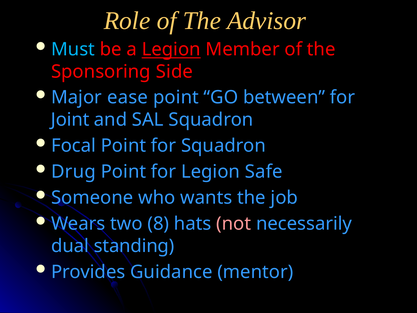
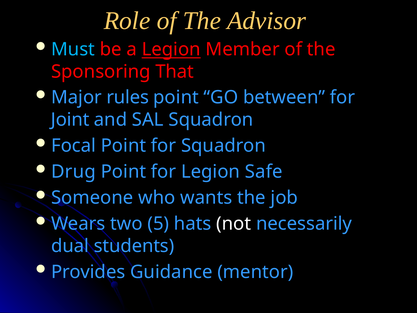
Side: Side -> That (175, 72)
ease: ease -> rules (128, 97)
8: 8 -> 5 (158, 224)
not colour: pink -> white (234, 224)
standing: standing -> students (134, 246)
